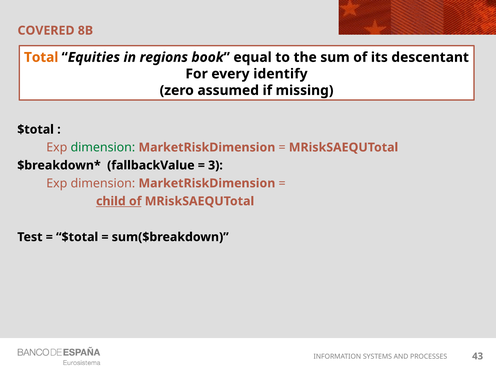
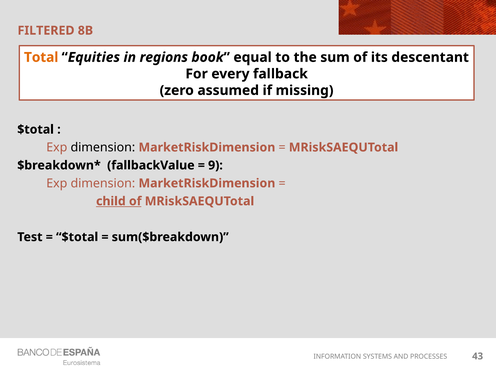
COVERED: COVERED -> FILTERED (46, 31)
identify: identify -> fallback (280, 74)
dimension colour: green -> black (103, 147)
3: 3 -> 9 (215, 165)
